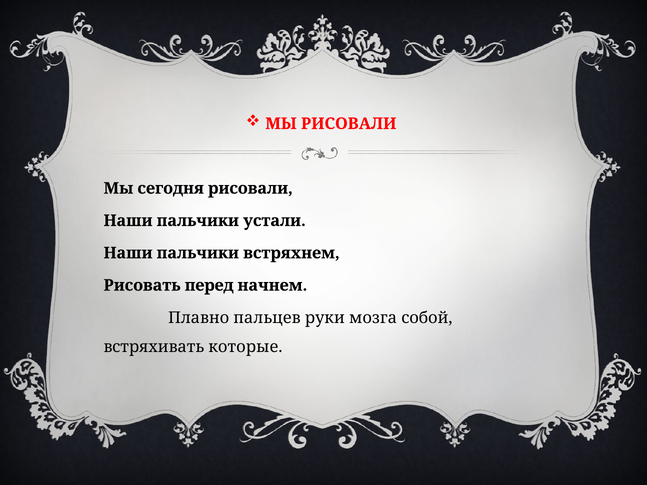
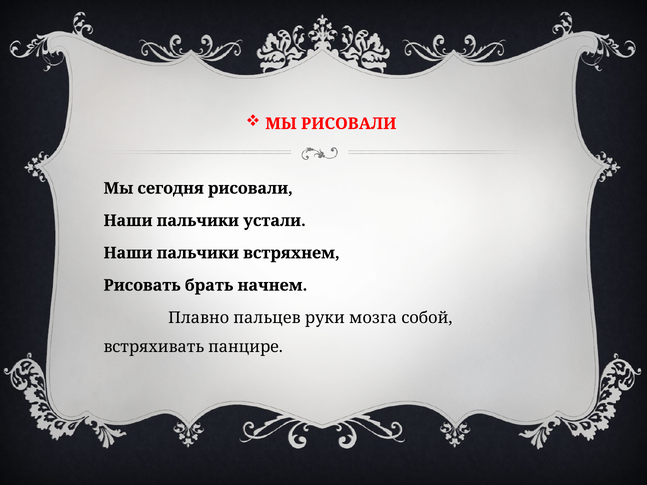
перед: перед -> брать (209, 285)
которые: которые -> панцире (246, 347)
